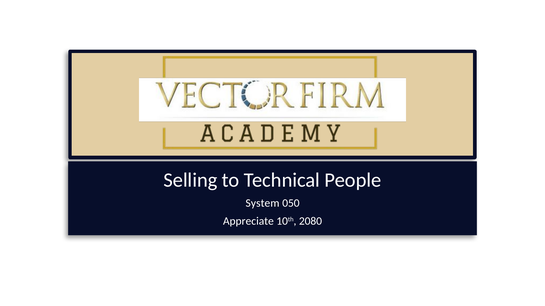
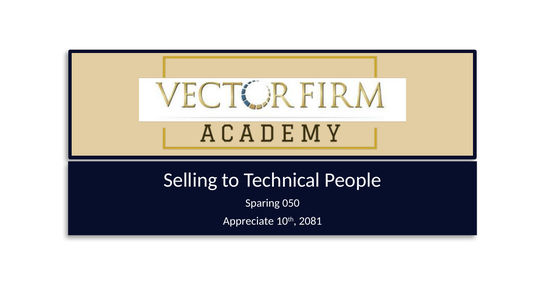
System: System -> Sparing (263, 203)
2080: 2080 -> 2081 (310, 221)
